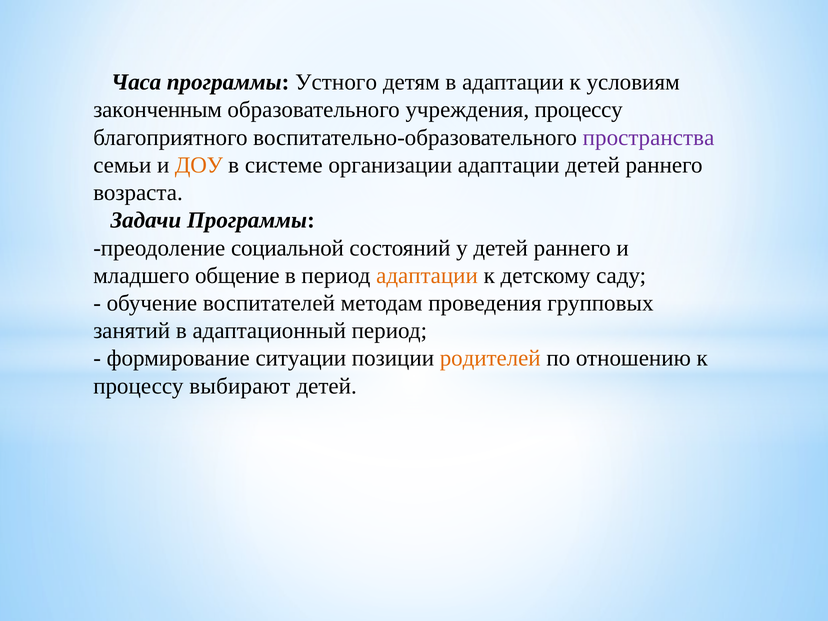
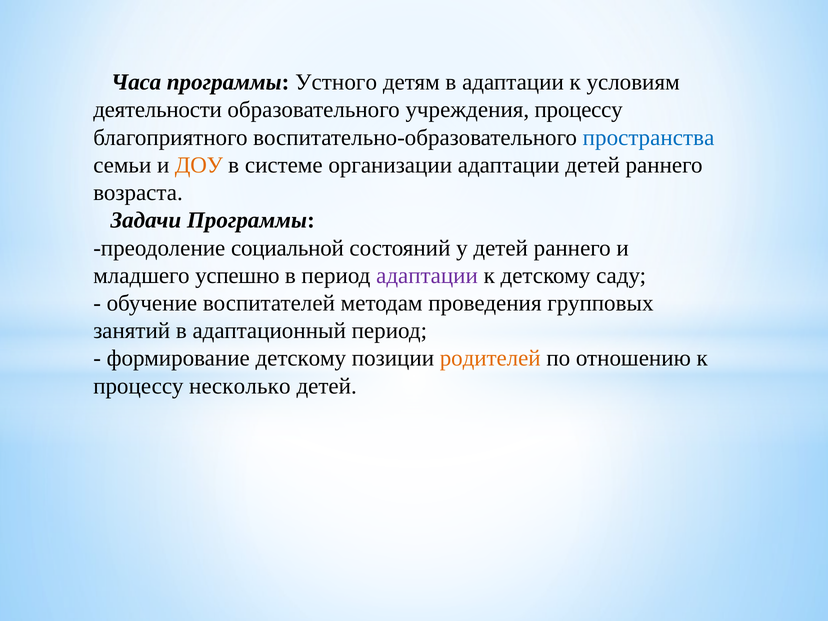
законченным: законченным -> деятельности (158, 110)
пространства colour: purple -> blue (649, 138)
общение: общение -> успешно (237, 276)
адаптации colour: orange -> purple (427, 276)
формирование ситуации: ситуации -> детскому (301, 358)
выбирают: выбирают -> несколько (240, 386)
